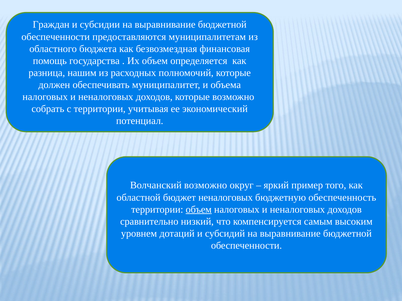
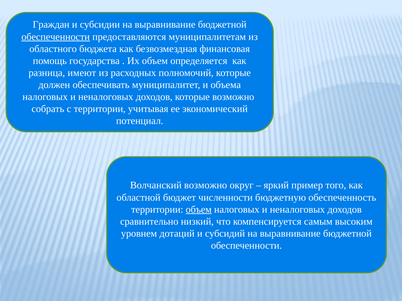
обеспеченности underline: none -> present (56, 37)
нашим: нашим -> имеют (82, 73)
бюджет неналоговых: неналоговых -> численности (226, 198)
